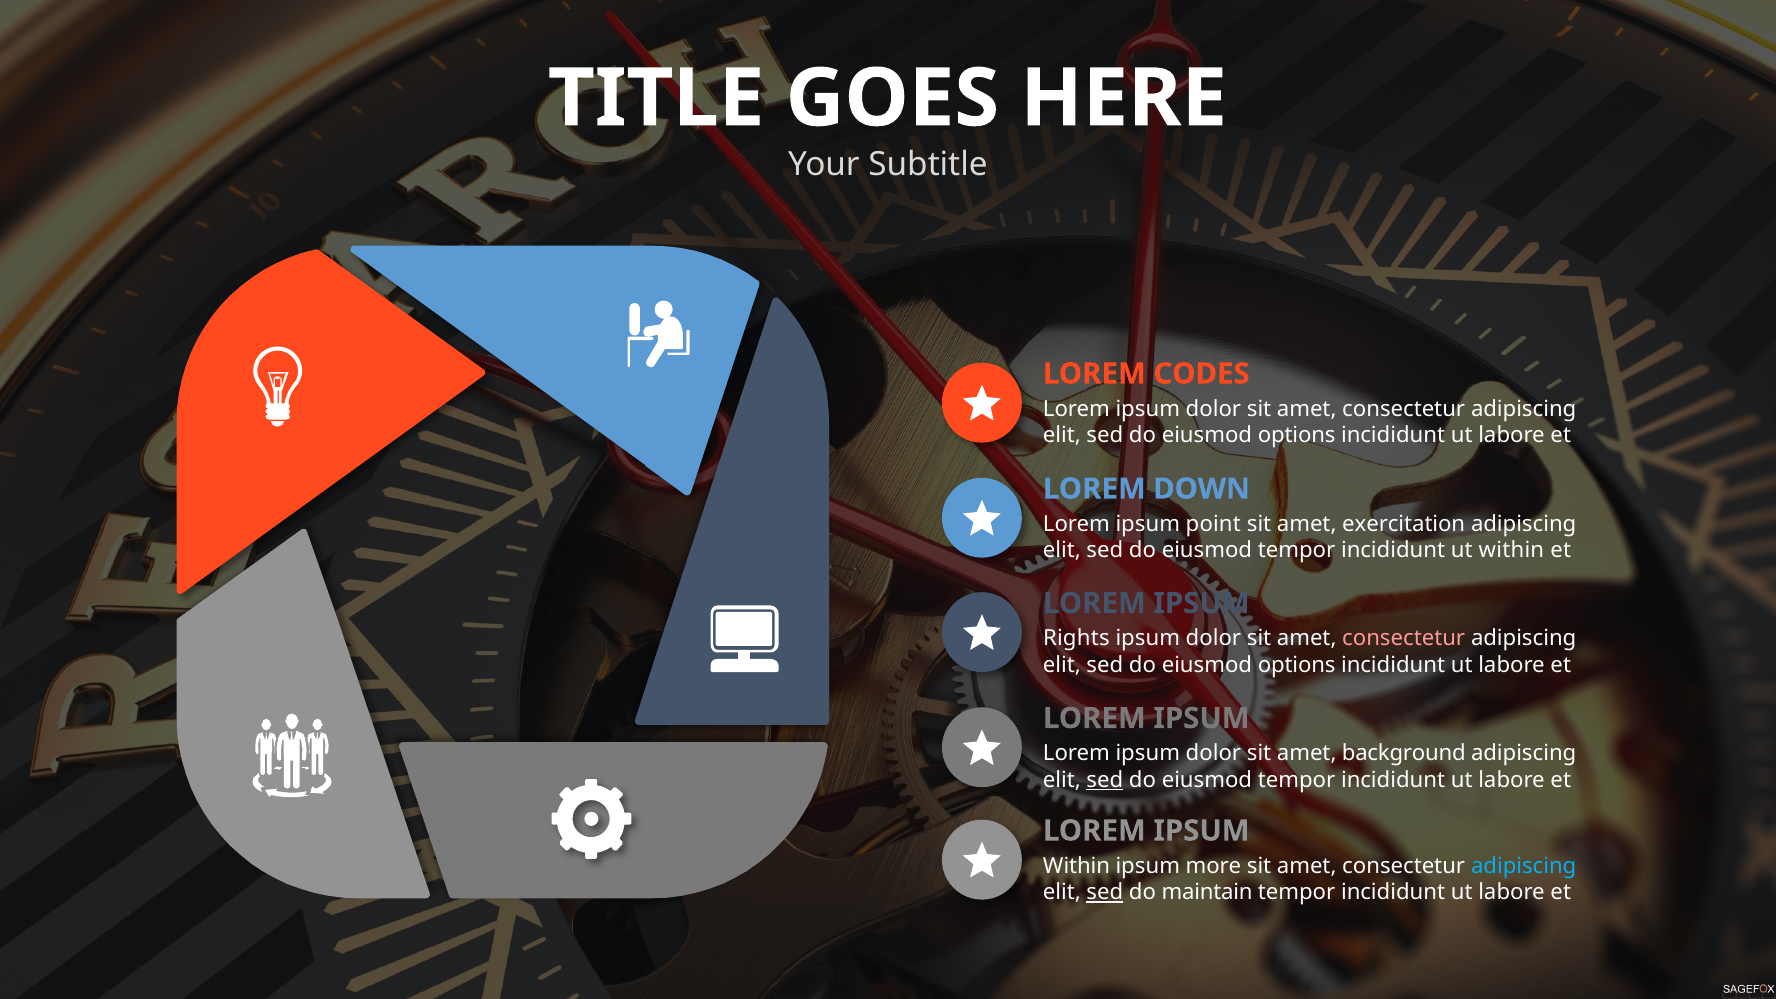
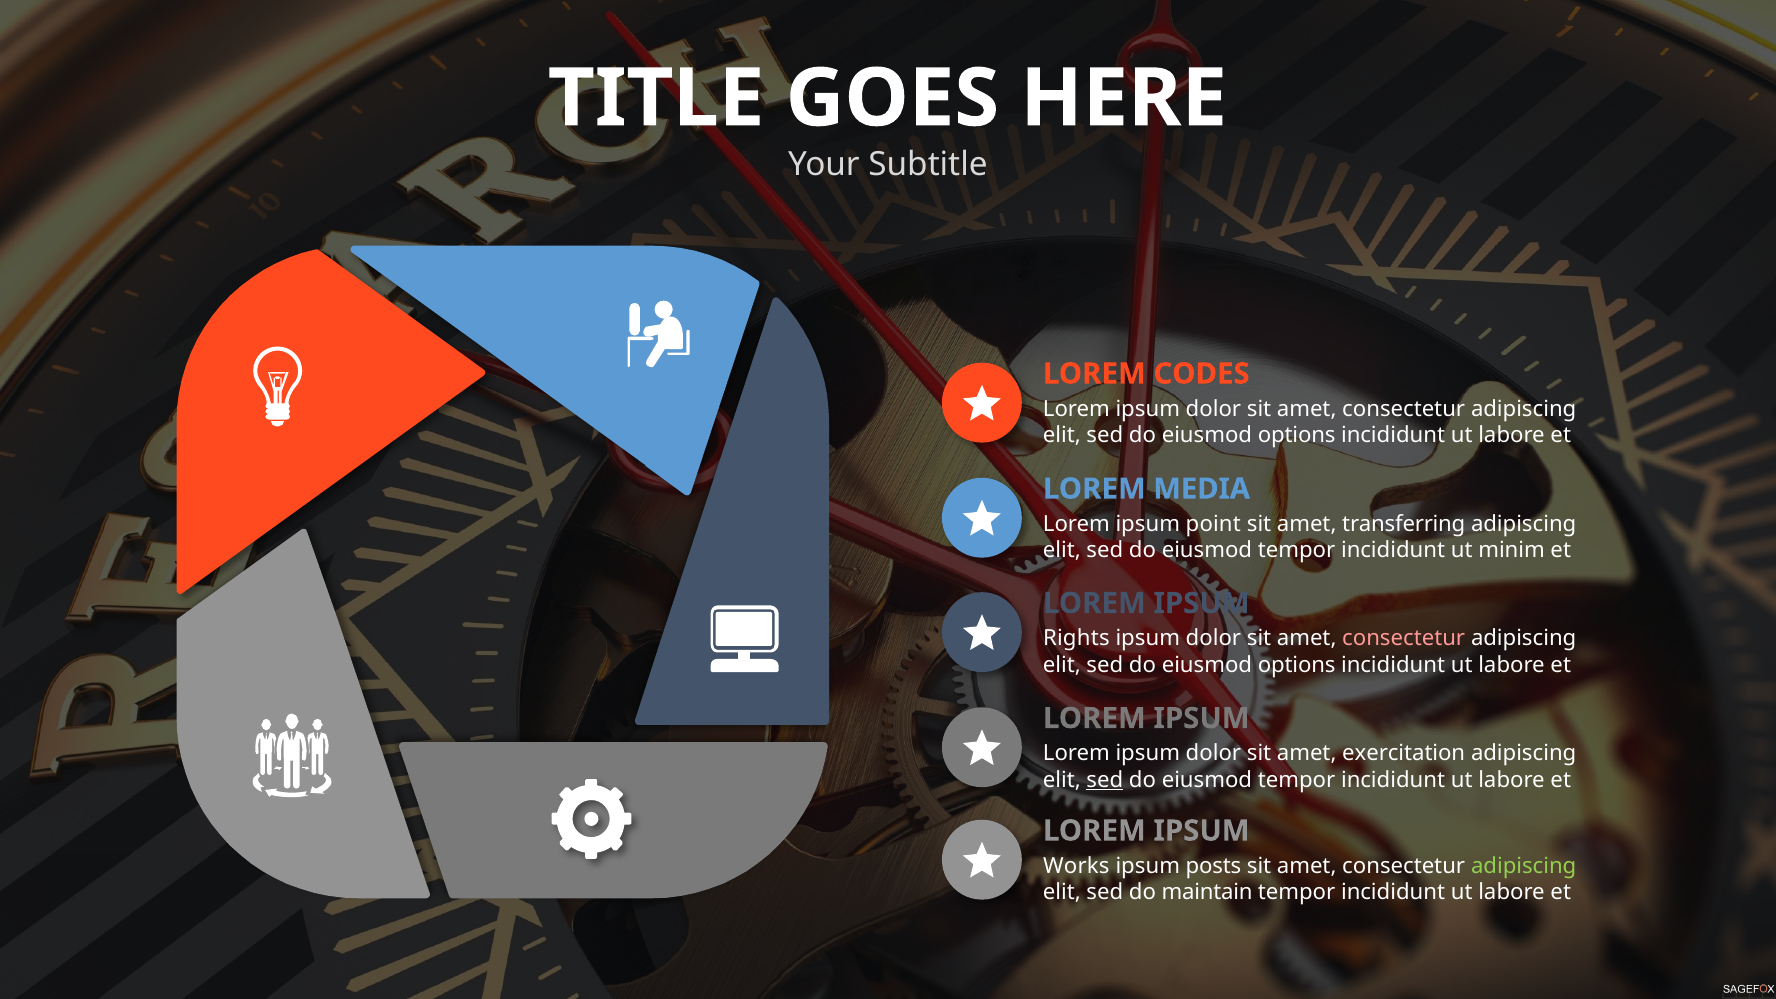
DOWN: DOWN -> MEDIA (1202, 489)
exercitation: exercitation -> transferring (1404, 524)
ut within: within -> minim (1512, 551)
background: background -> exercitation (1404, 753)
Within: Within -> Works (1076, 866)
more: more -> posts (1213, 866)
adipiscing colour: light blue -> light green (1524, 866)
sed underline: present -> none (1105, 892)
